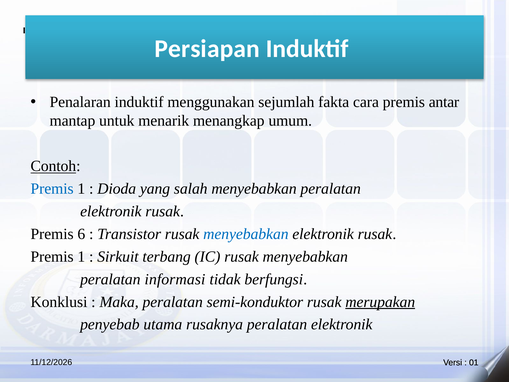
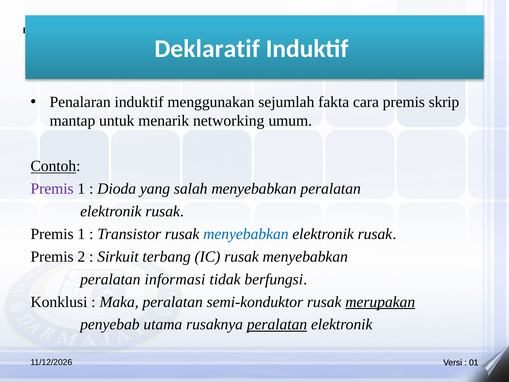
Persiapan: Persiapan -> Deklaratif (207, 49)
antar: antar -> skrip (444, 102)
menangkap: menangkap -> networking (229, 121)
Premis colour: blue -> purple (52, 189)
6: 6 -> 1 (81, 234)
1: 1 -> 2 (81, 256)
peralatan underline: none -> present (277, 324)
